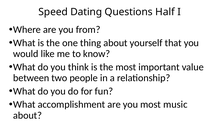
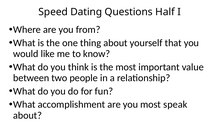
music: music -> speak (175, 104)
